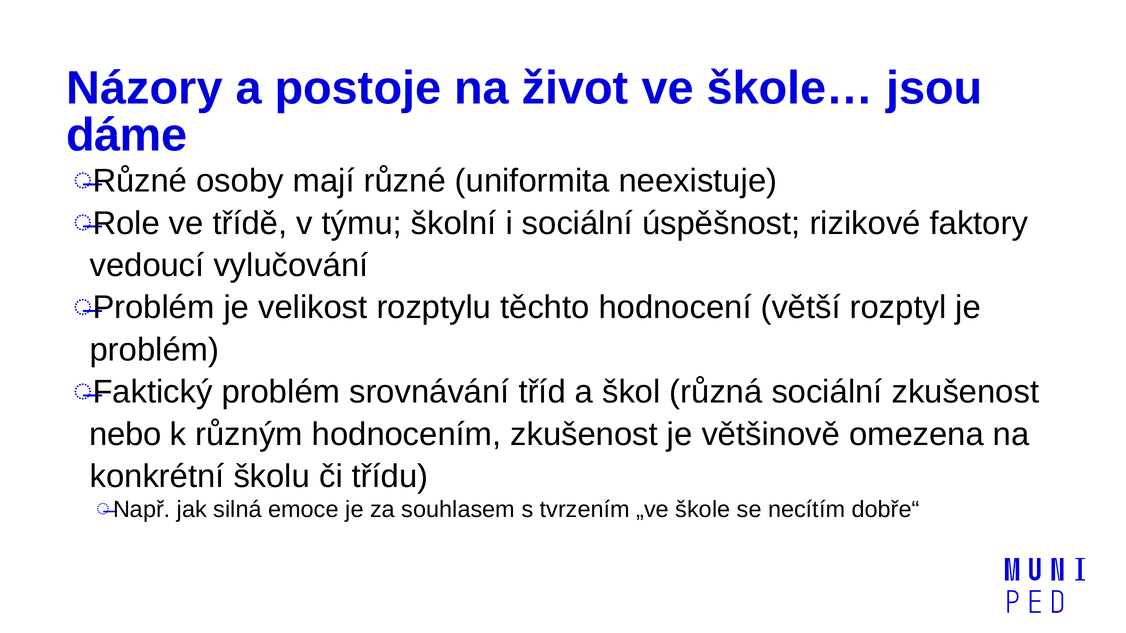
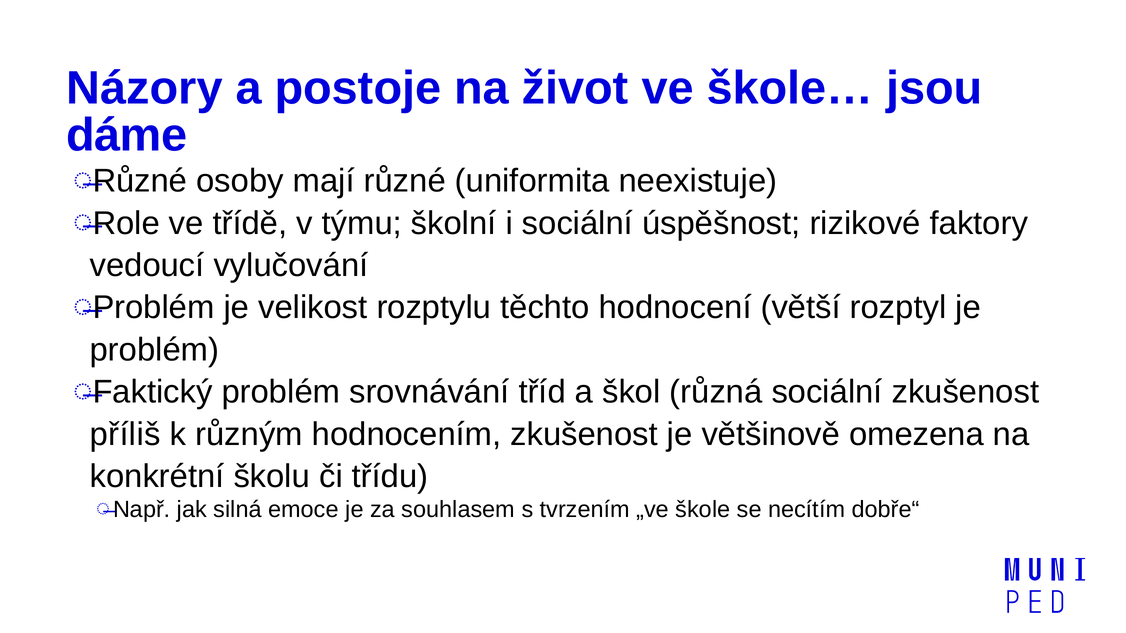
nebo: nebo -> příliš (125, 434)
